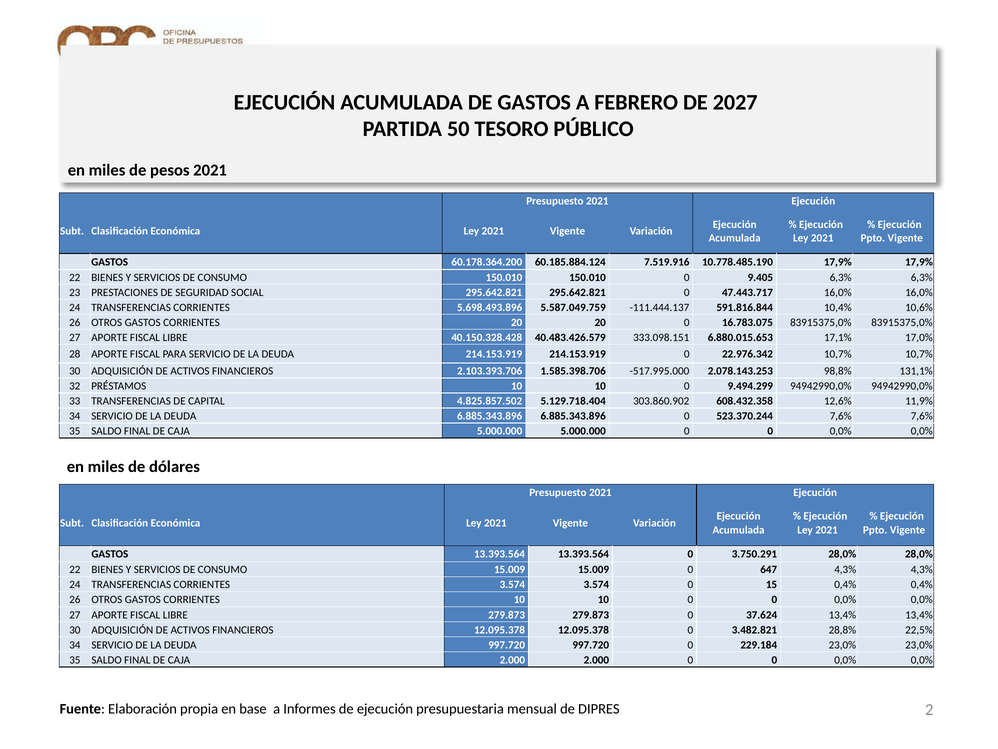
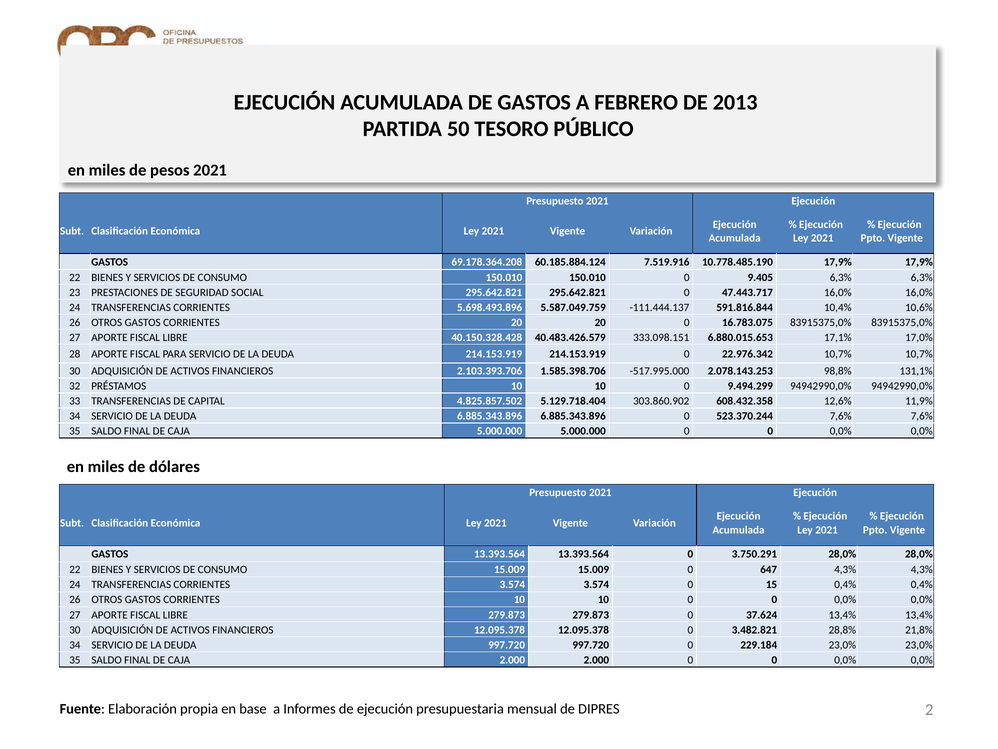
2027: 2027 -> 2013 (735, 102)
60.178.364.200: 60.178.364.200 -> 69.178.364.208 (487, 262)
22,5%: 22,5% -> 21,8% (919, 630)
